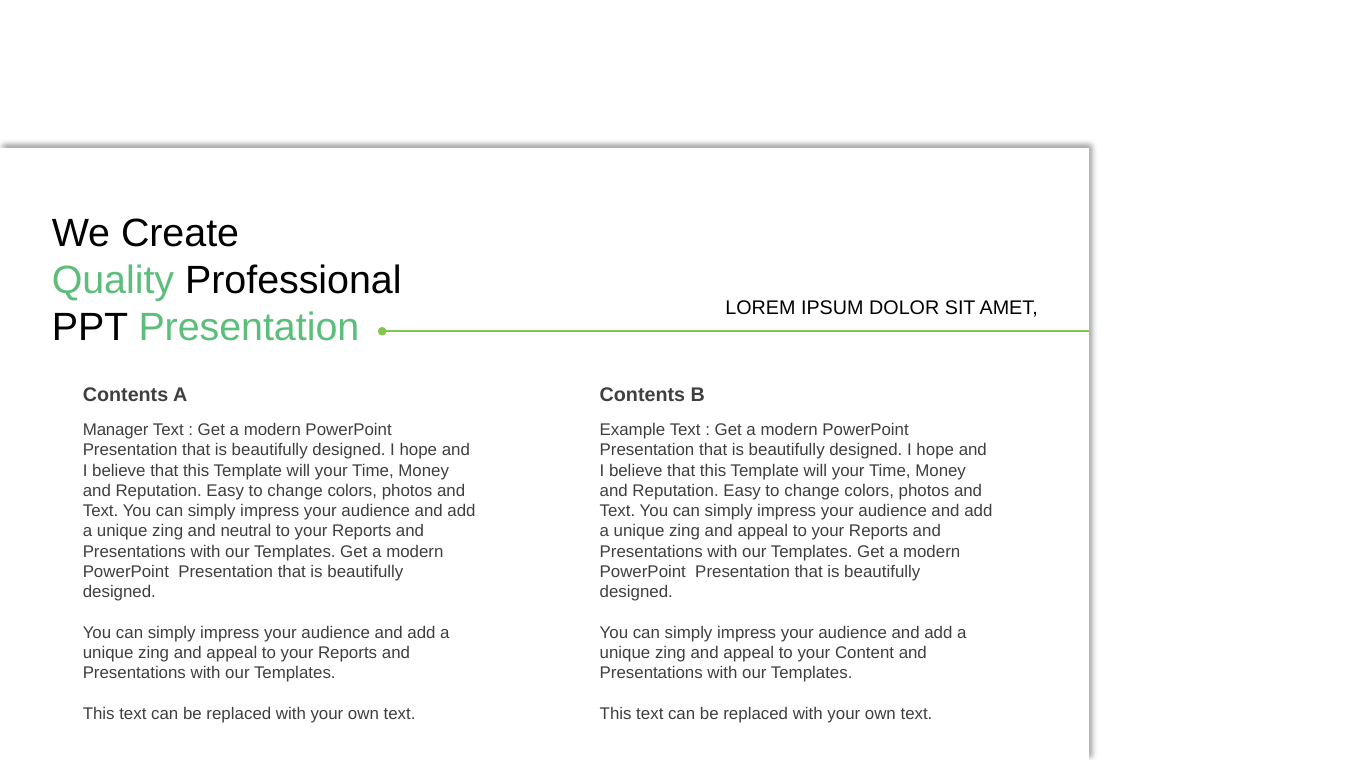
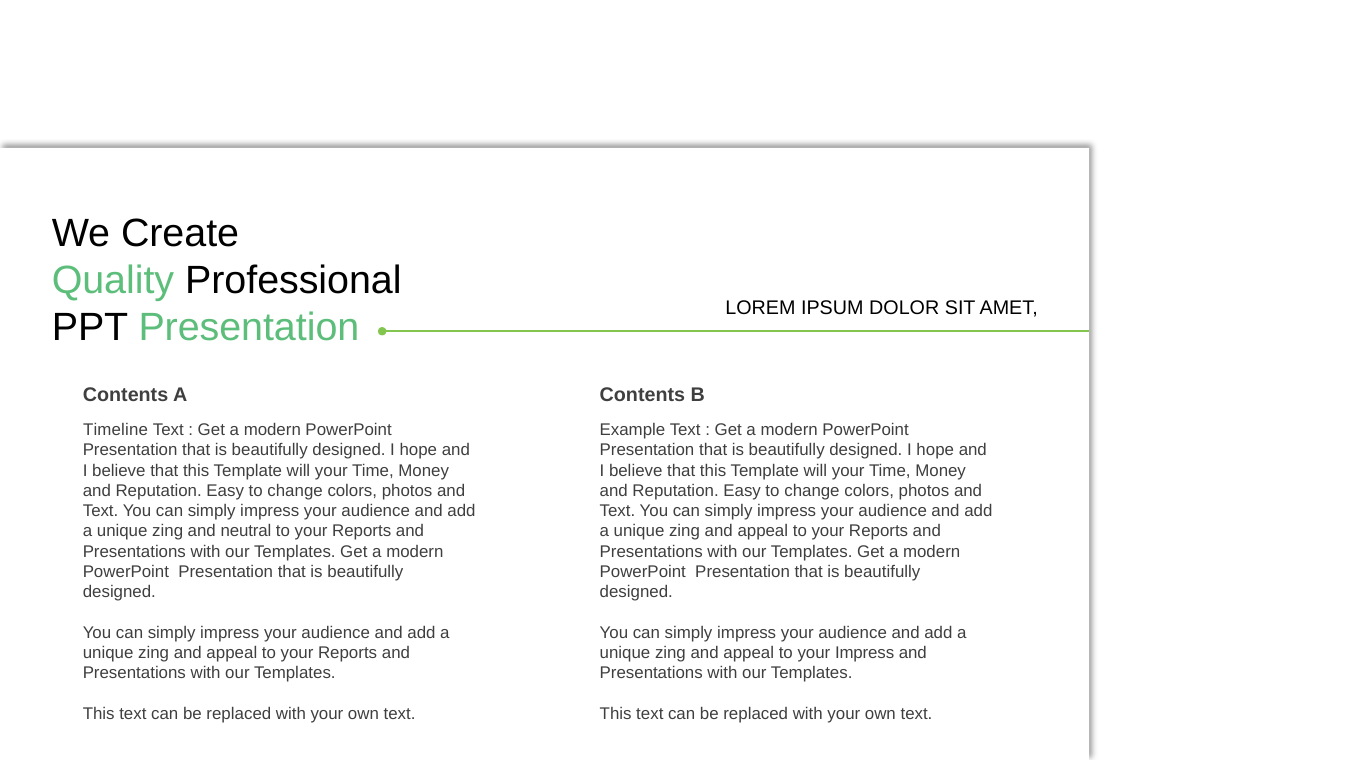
Manager: Manager -> Timeline (116, 430)
your Content: Content -> Impress (865, 653)
